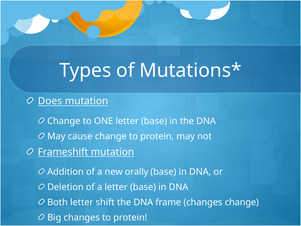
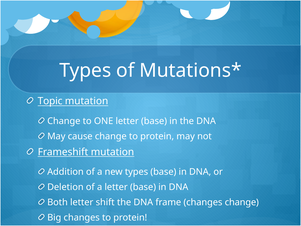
Does: Does -> Topic (50, 101)
new orally: orally -> types (137, 172)
